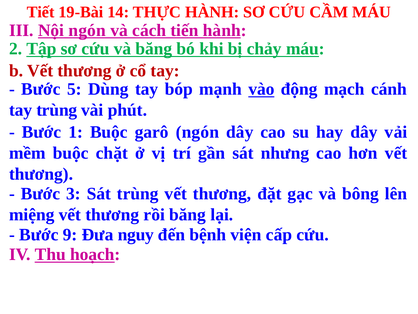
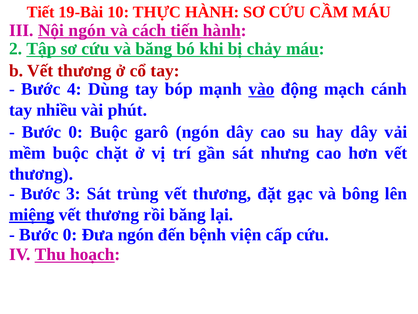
14: 14 -> 10 (118, 12)
5: 5 -> 4 (74, 89)
tay trùng: trùng -> nhiều (57, 110)
1: 1 -> 0 (76, 132)
miệng underline: none -> present (32, 214)
9: 9 -> 0 (70, 234)
Đưa nguy: nguy -> ngón (136, 234)
